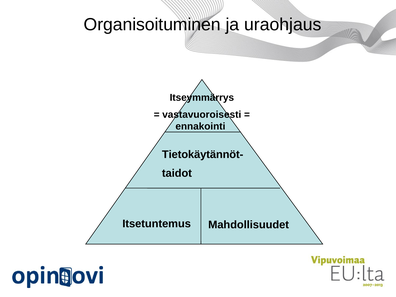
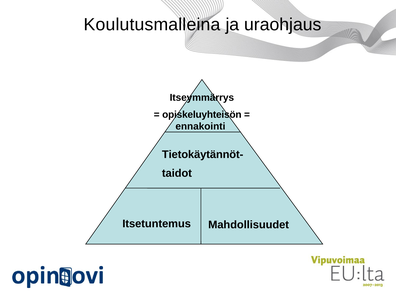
Organisoituminen: Organisoituminen -> Koulutusmalleina (152, 25)
vastavuoroisesti: vastavuoroisesti -> opiskeluyhteisön (202, 115)
